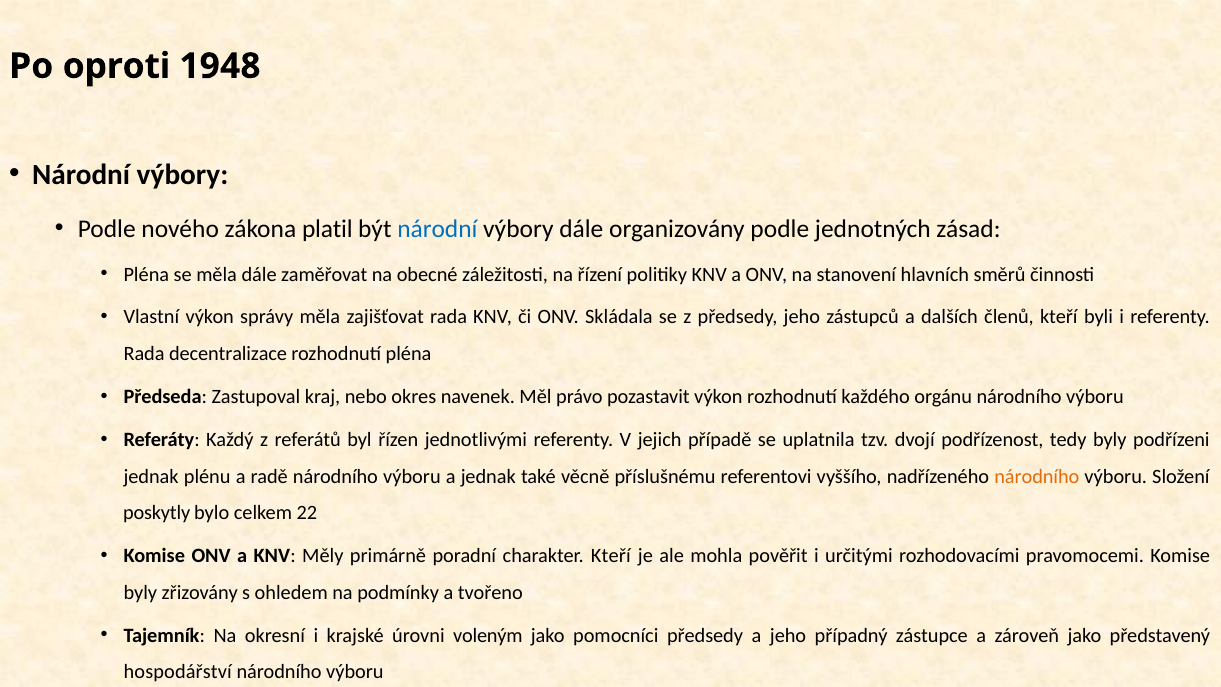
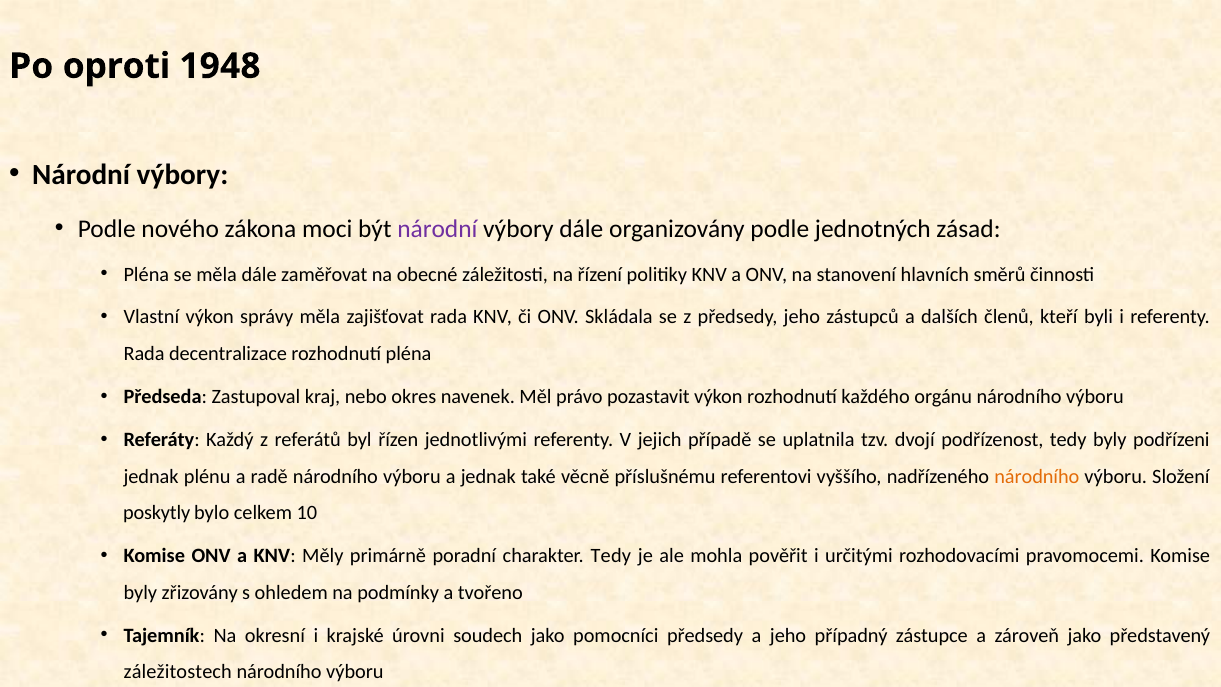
platil: platil -> moci (327, 229)
národní colour: blue -> purple (437, 229)
22: 22 -> 10 (307, 513)
charakter Kteří: Kteří -> Tedy (611, 556)
voleným: voleným -> soudech (488, 635)
hospodářství: hospodářství -> záležitostech (178, 672)
